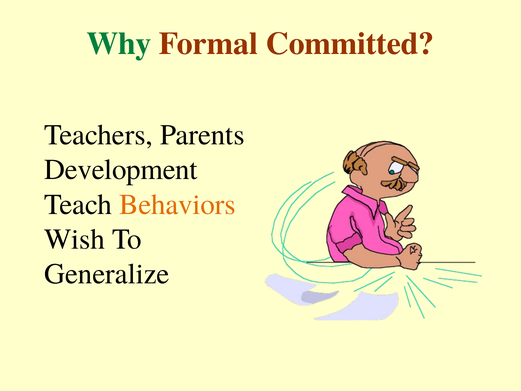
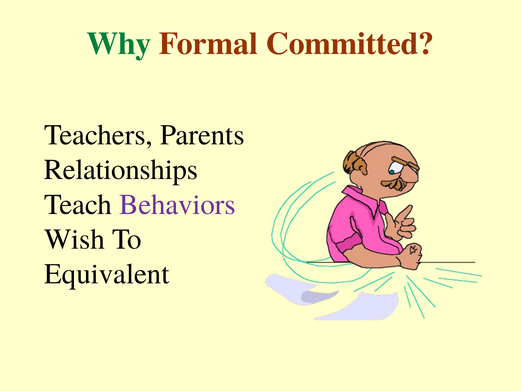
Development: Development -> Relationships (121, 170)
Behaviors colour: orange -> purple (177, 204)
Generalize: Generalize -> Equivalent (107, 274)
